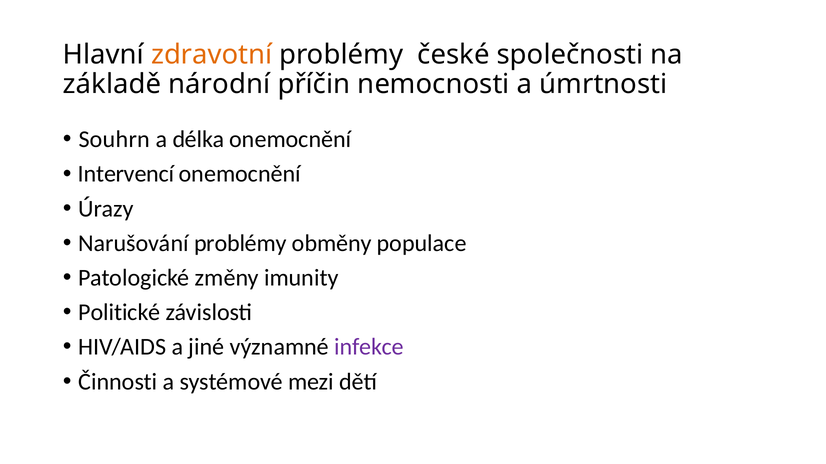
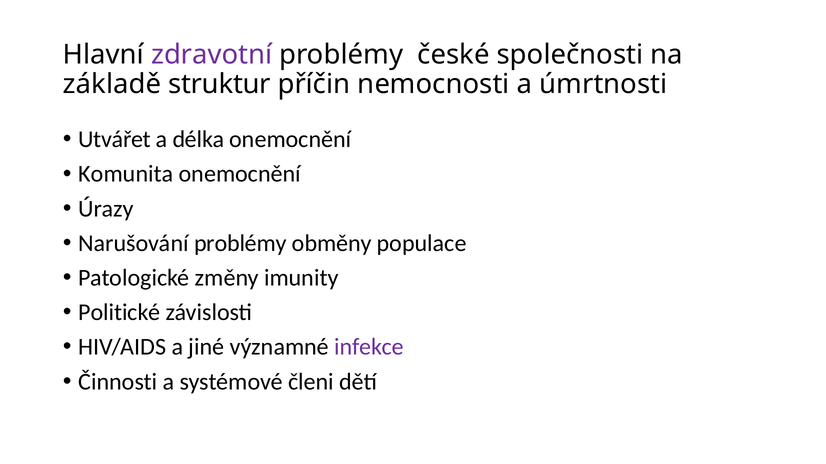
zdravotní colour: orange -> purple (212, 55)
národní: národní -> struktur (219, 84)
Souhrn: Souhrn -> Utvářet (115, 140)
Intervencí: Intervencí -> Komunita (126, 174)
mezi: mezi -> členi (311, 382)
